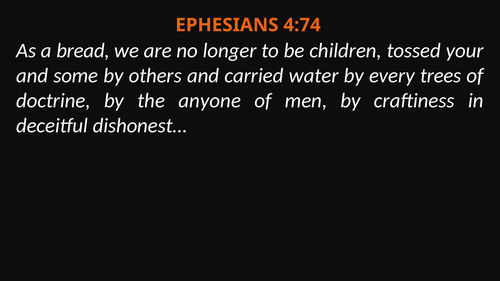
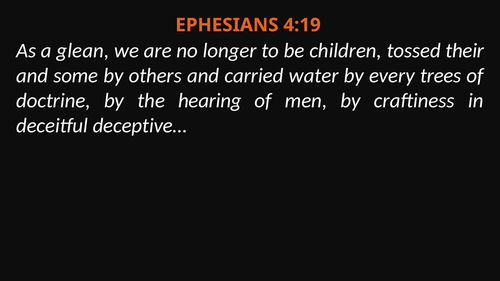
4:74: 4:74 -> 4:19 (302, 25)
bread: bread -> glean (83, 51)
your: your -> their (465, 51)
anyone: anyone -> hearing (210, 101)
dishonest…: dishonest… -> deceptive… (140, 126)
